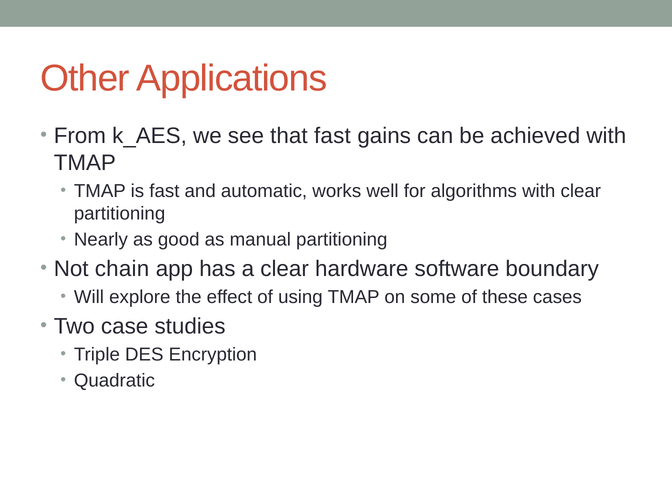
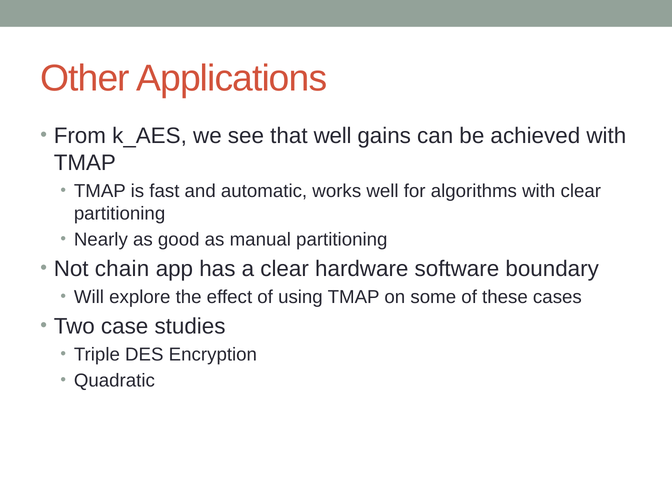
that fast: fast -> well (333, 136)
